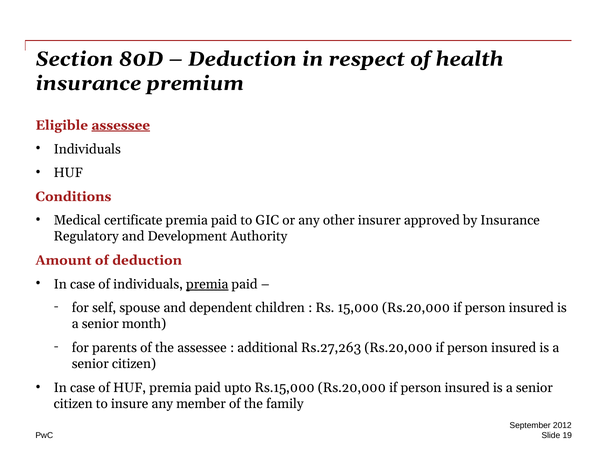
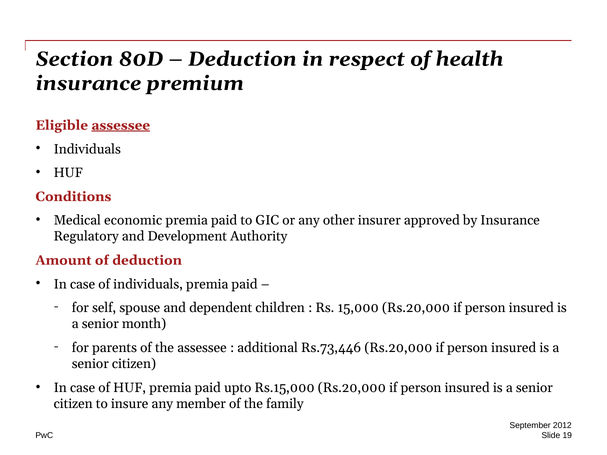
certificate: certificate -> economic (133, 220)
premia underline: present -> none (207, 284)
Rs.27,263: Rs.27,263 -> Rs.73,446 (331, 348)
